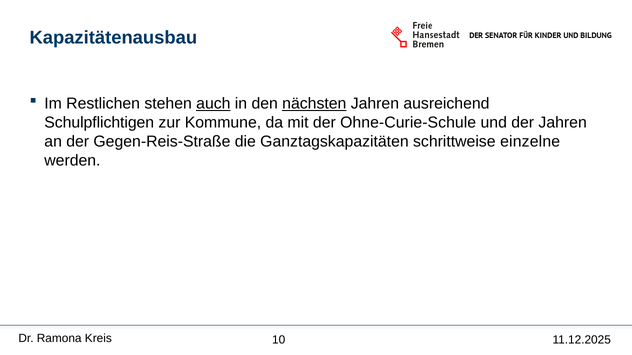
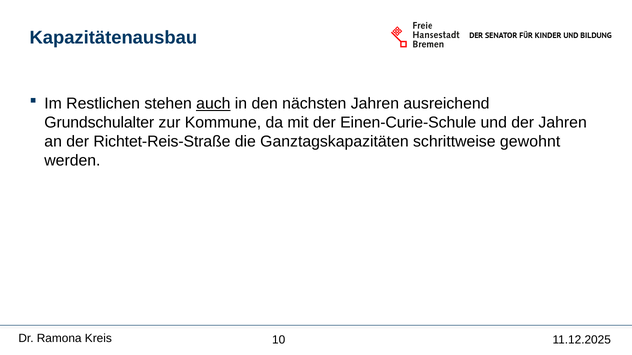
nächsten underline: present -> none (314, 104)
Schulpflichtigen: Schulpflichtigen -> Grundschulalter (99, 123)
Ohne-Curie-Schule: Ohne-Curie-Schule -> Einen-Curie-Schule (408, 123)
Gegen-Reis-Straße: Gegen-Reis-Straße -> Richtet-Reis-Straße (162, 142)
einzelne: einzelne -> gewohnt (530, 142)
